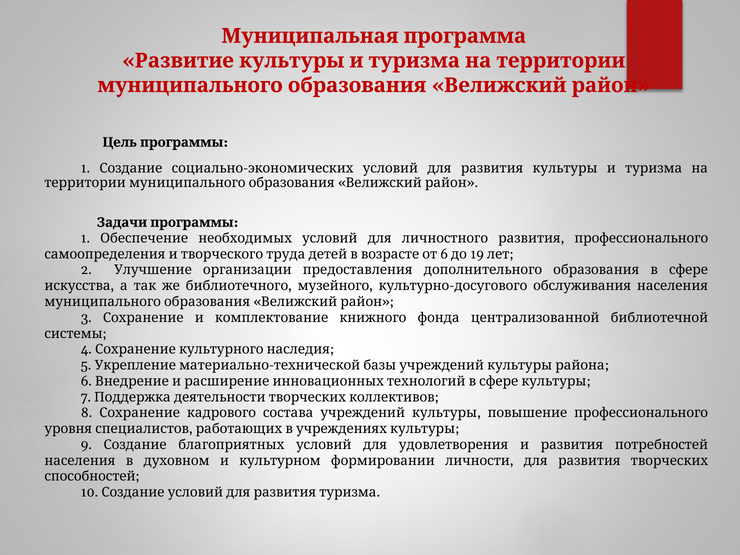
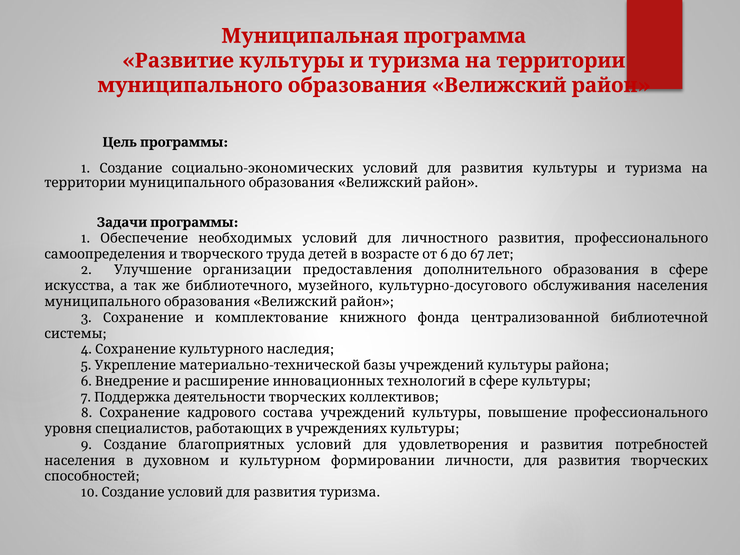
19: 19 -> 67 (477, 254)
